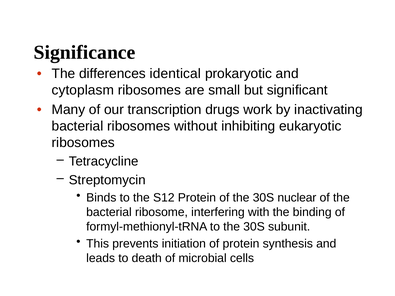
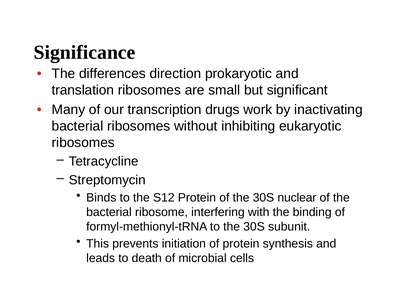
identical: identical -> direction (175, 74)
cytoplasm: cytoplasm -> translation (83, 90)
